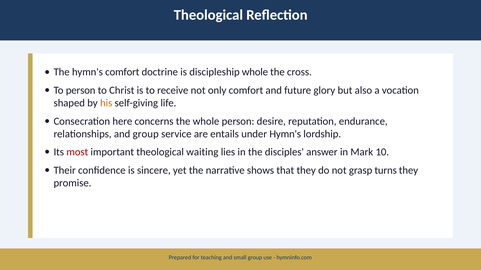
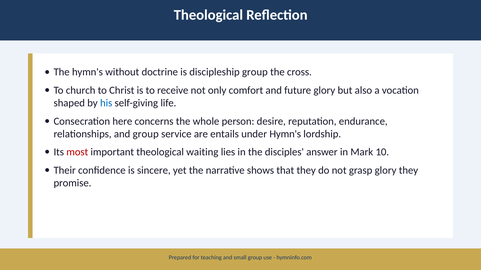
hymn's comfort: comfort -> without (122, 72)
discipleship whole: whole -> group (255, 72)
To person: person -> church (81, 90)
his colour: orange -> blue (106, 103)
grasp turns: turns -> glory (386, 171)
